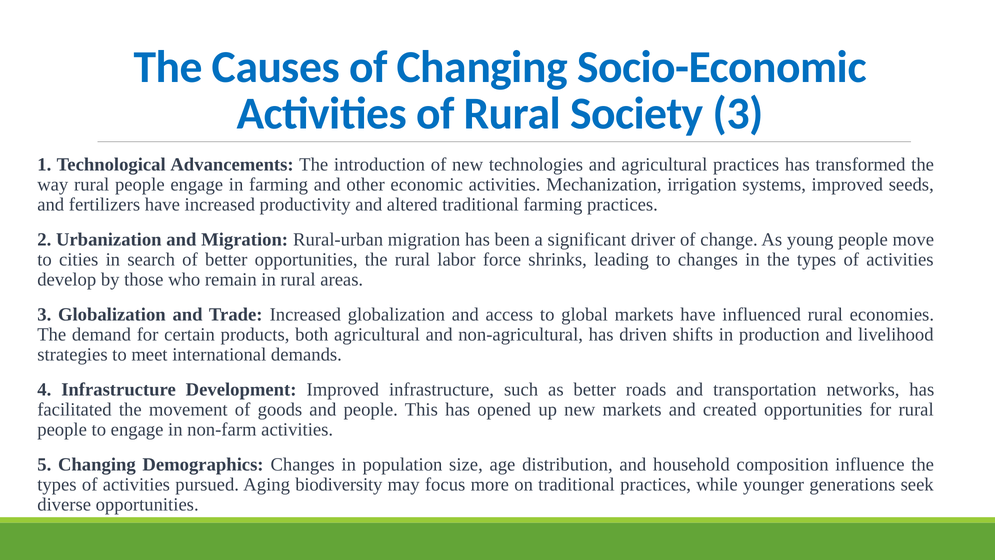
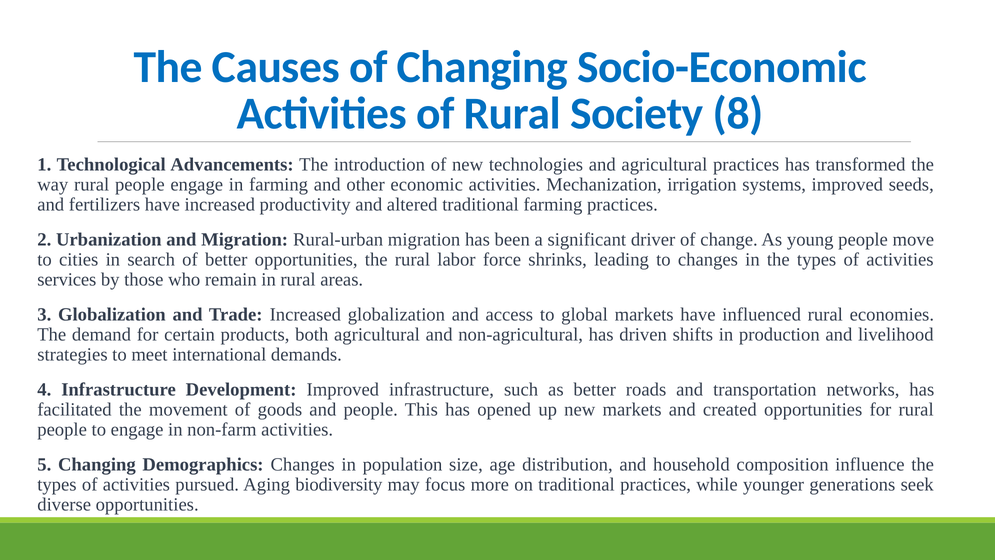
Society 3: 3 -> 8 (738, 114)
develop: develop -> services (67, 280)
